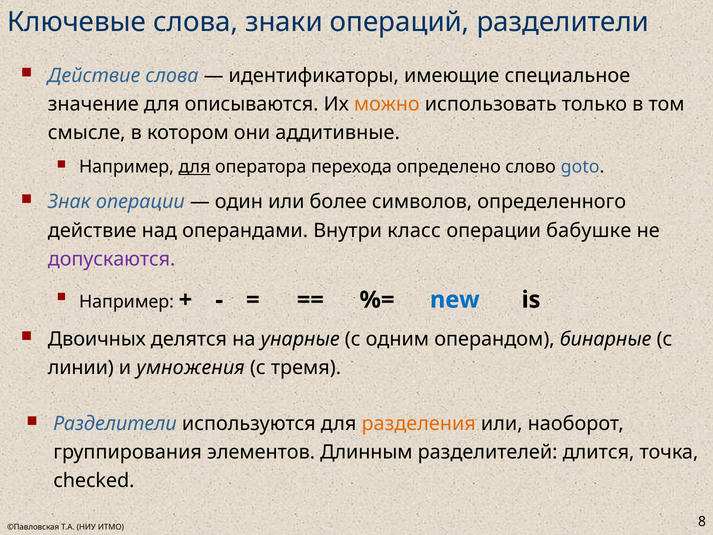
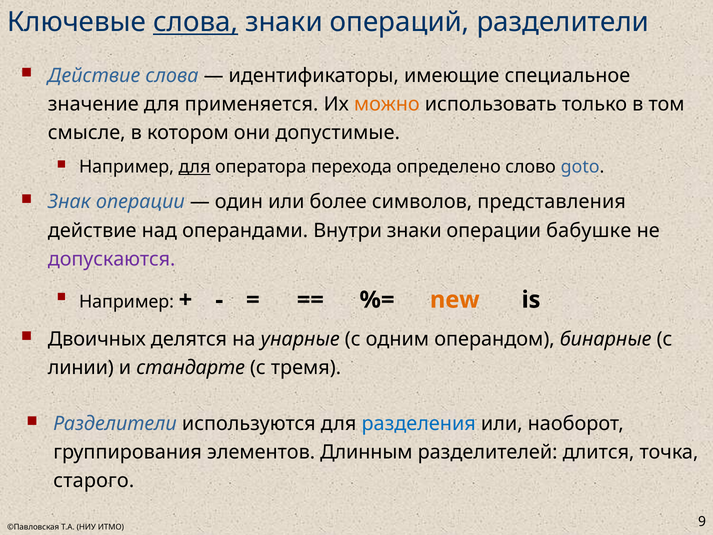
слова underline: none -> present (196, 22)
описываются: описываются -> применяется (252, 104)
аддитивные: аддитивные -> допустимые (338, 133)
определенного: определенного -> представления (552, 202)
Внутри класс: класс -> знаки (414, 230)
new colour: blue -> orange (455, 300)
умножения: умножения -> стандарте (191, 368)
разделения colour: orange -> blue (419, 424)
checked: checked -> старого (94, 481)
8: 8 -> 9 (702, 522)
